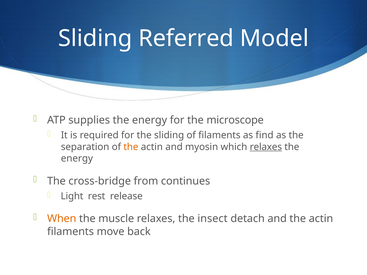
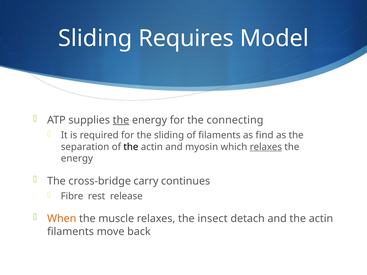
Referred: Referred -> Requires (186, 38)
the underline: none -> present (121, 120)
microscope: microscope -> connecting (235, 120)
the colour: orange -> black (131, 147)
from: from -> carry (146, 181)
Light: Light -> Fibre (72, 196)
